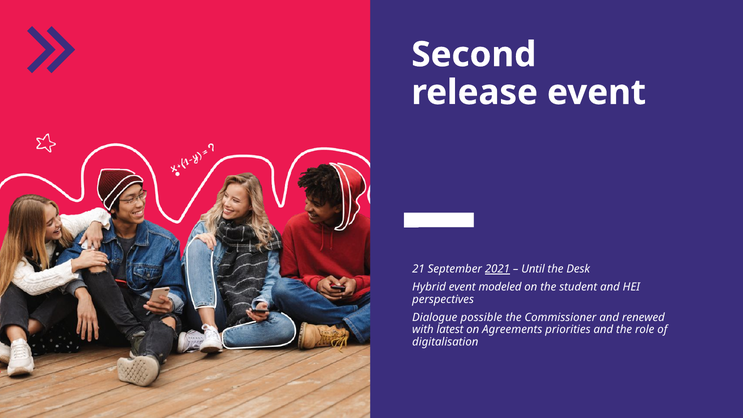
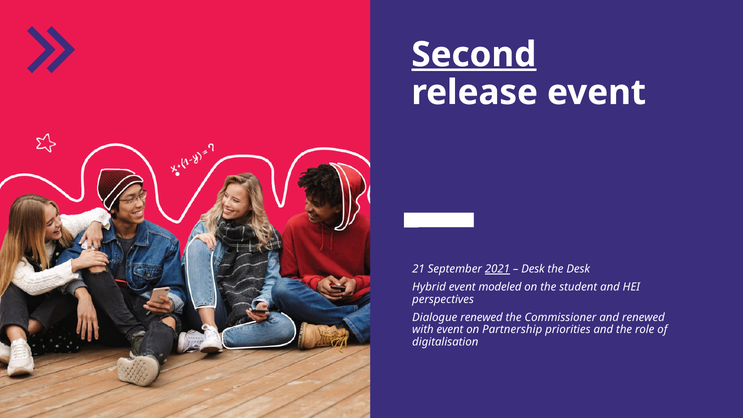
Second underline: none -> present (474, 55)
Until: Until -> Desk (533, 269)
Dialogue possible: possible -> renewed (482, 317)
with latest: latest -> event (450, 330)
Agreements: Agreements -> Partnership (512, 330)
